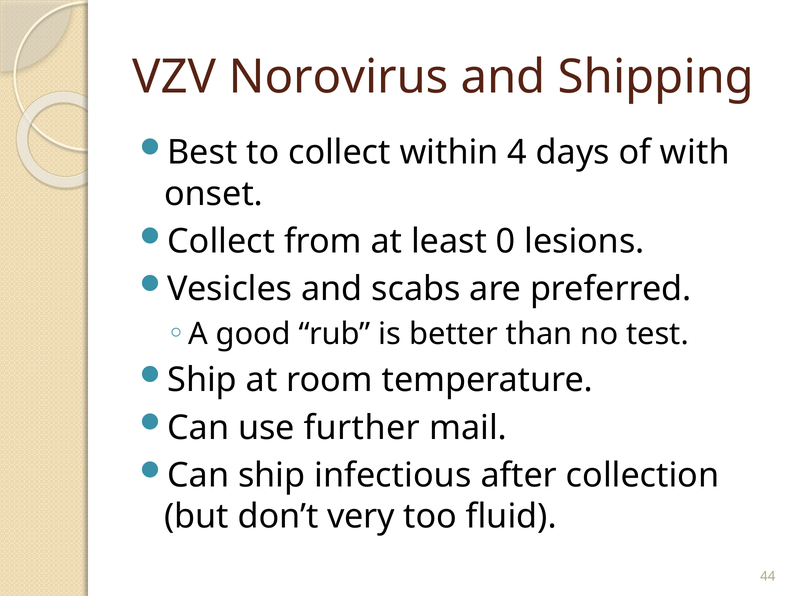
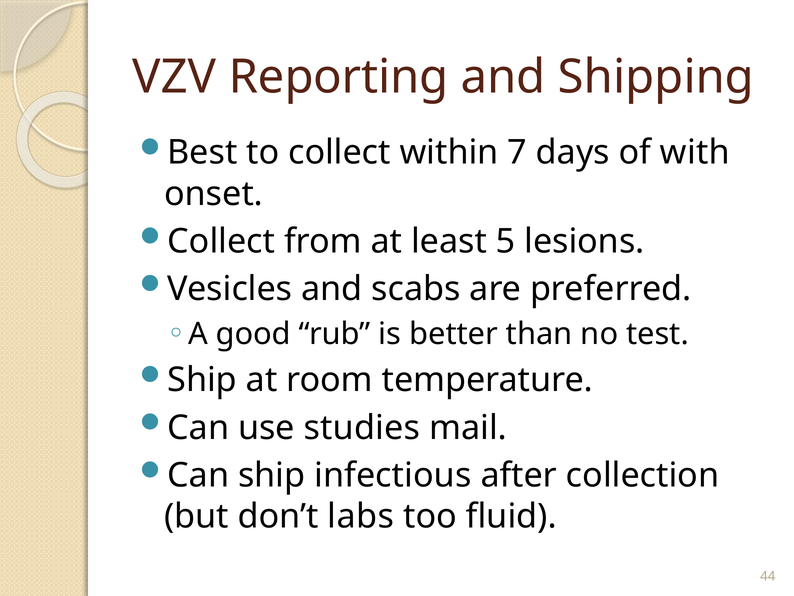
Norovirus: Norovirus -> Reporting (339, 77)
4: 4 -> 7 (517, 153)
0: 0 -> 5 (505, 241)
further: further -> studies (362, 427)
very: very -> labs (361, 516)
